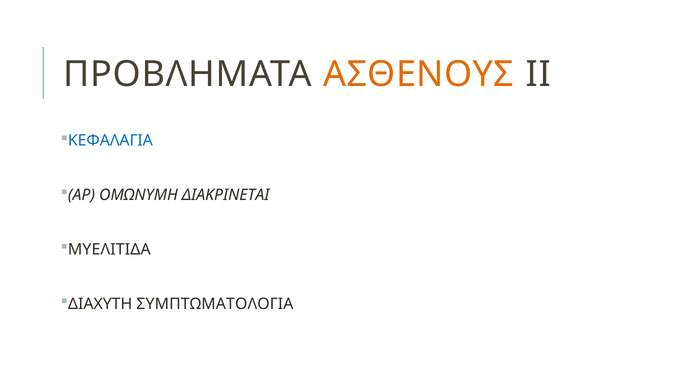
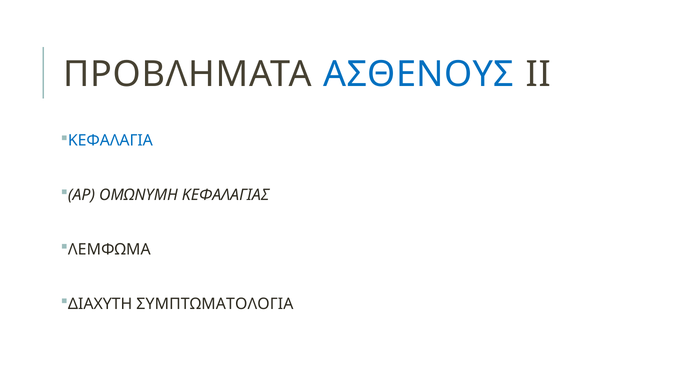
ΑΣΘΕΝΟΥΣ colour: orange -> blue (419, 74)
ΔΙΑΚΡΙΝΕΤΑΙ: ΔΙΑΚΡΙΝΕΤΑΙ -> ΚΕΦΑΛΑΓΙΑΣ (226, 195)
ΜΥΕΛΙΤΙΔΑ: ΜΥΕΛΙΤΙΔΑ -> ΛΕΜΦΩΜΑ (109, 250)
